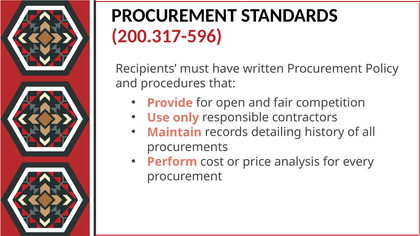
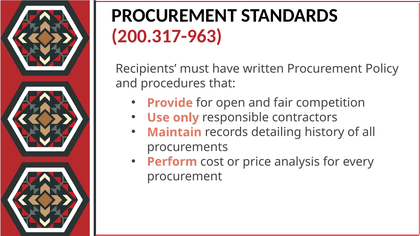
200.317-596: 200.317-596 -> 200.317-963 (167, 36)
